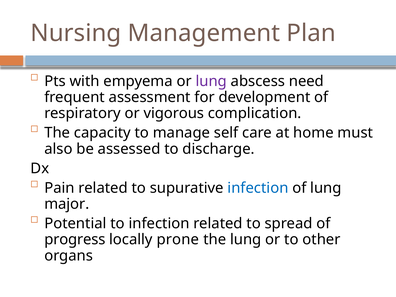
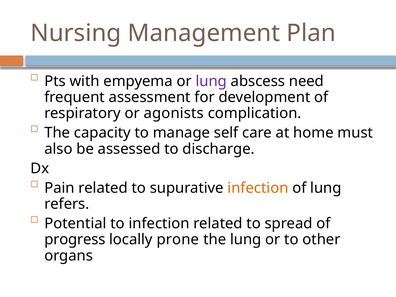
vigorous: vigorous -> agonists (174, 113)
infection colour: blue -> orange (258, 188)
major: major -> refers (67, 204)
